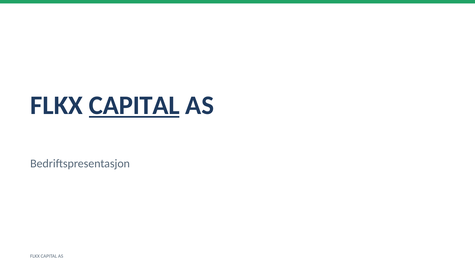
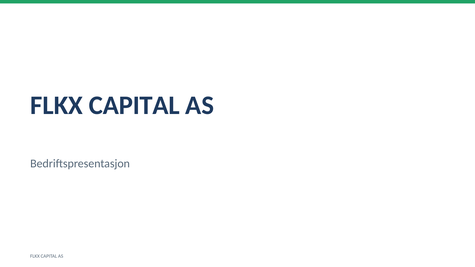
CAPITAL underline: present -> none (134, 105)
